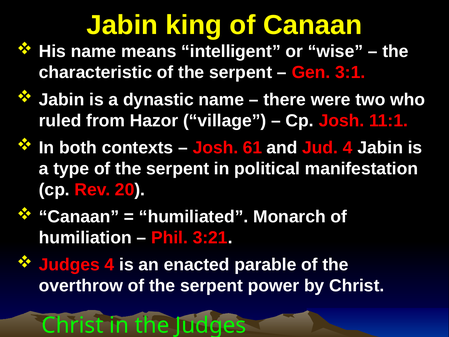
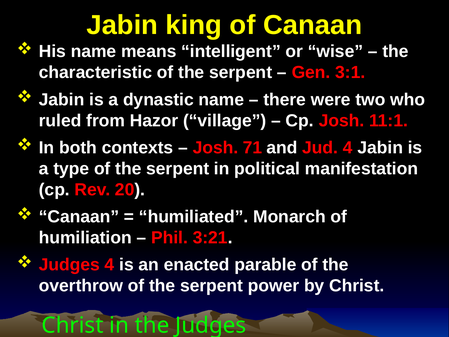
61: 61 -> 71 (252, 148)
